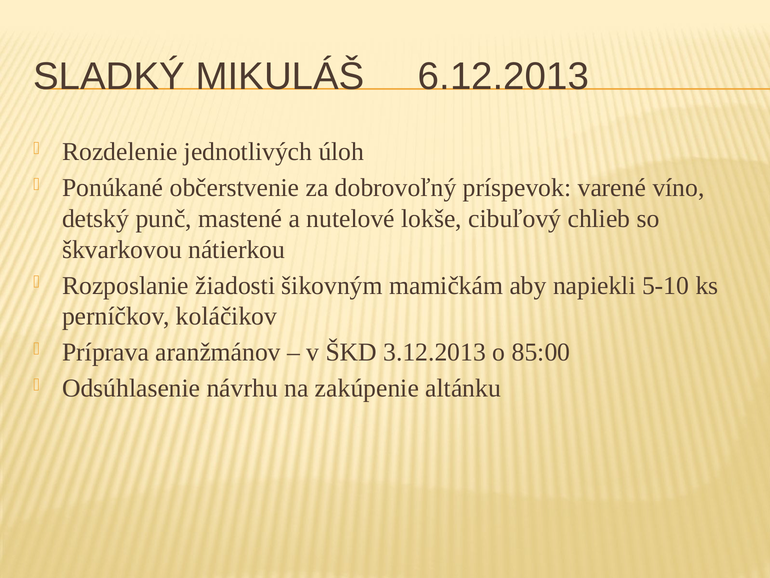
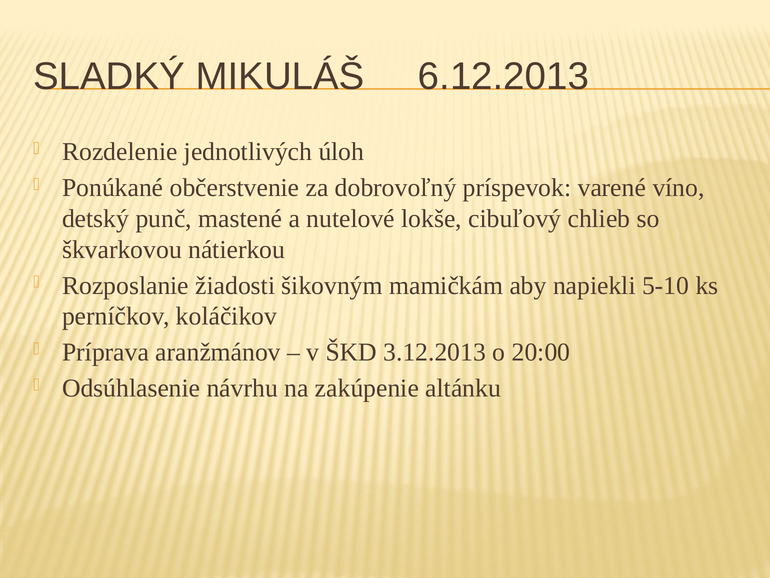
85:00: 85:00 -> 20:00 (541, 352)
